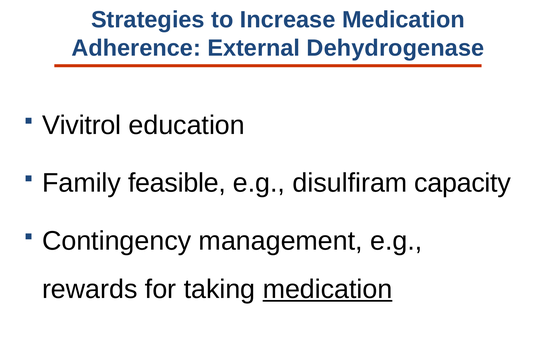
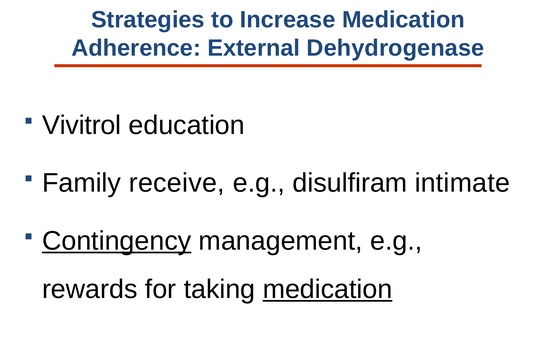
feasible: feasible -> receive (177, 183)
capacity: capacity -> intimate (462, 183)
Contingency underline: none -> present (117, 241)
